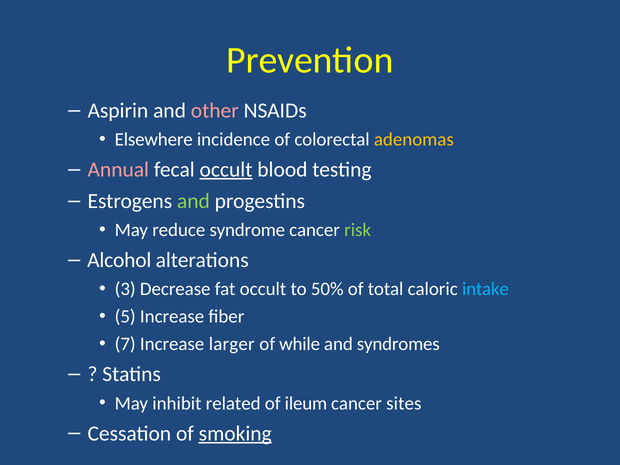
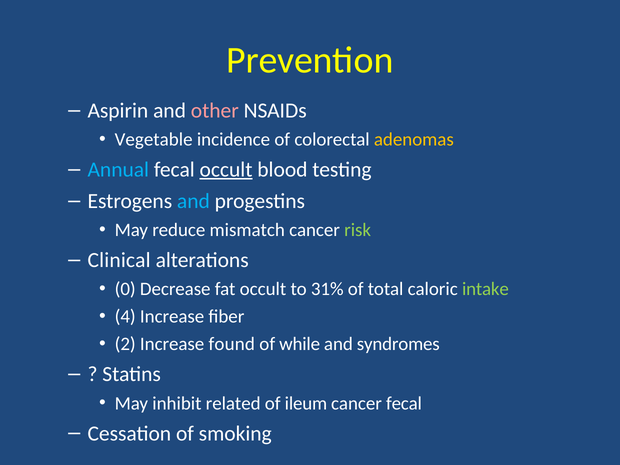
Elsewhere: Elsewhere -> Vegetable (154, 139)
Annual colour: pink -> light blue (118, 170)
and colour: light green -> light blue (193, 201)
syndrome: syndrome -> mismatch (247, 230)
Alcohol: Alcohol -> Clinical (119, 260)
3: 3 -> 0 (125, 289)
50%: 50% -> 31% (327, 289)
intake colour: light blue -> light green (485, 289)
5: 5 -> 4 (125, 317)
7: 7 -> 2 (125, 344)
larger: larger -> found (232, 344)
cancer sites: sites -> fecal (404, 403)
smoking underline: present -> none (235, 433)
